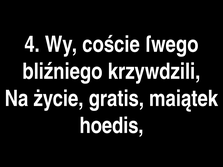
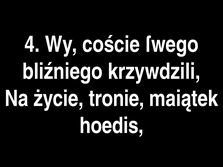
gratis: gratis -> tronie (116, 99)
